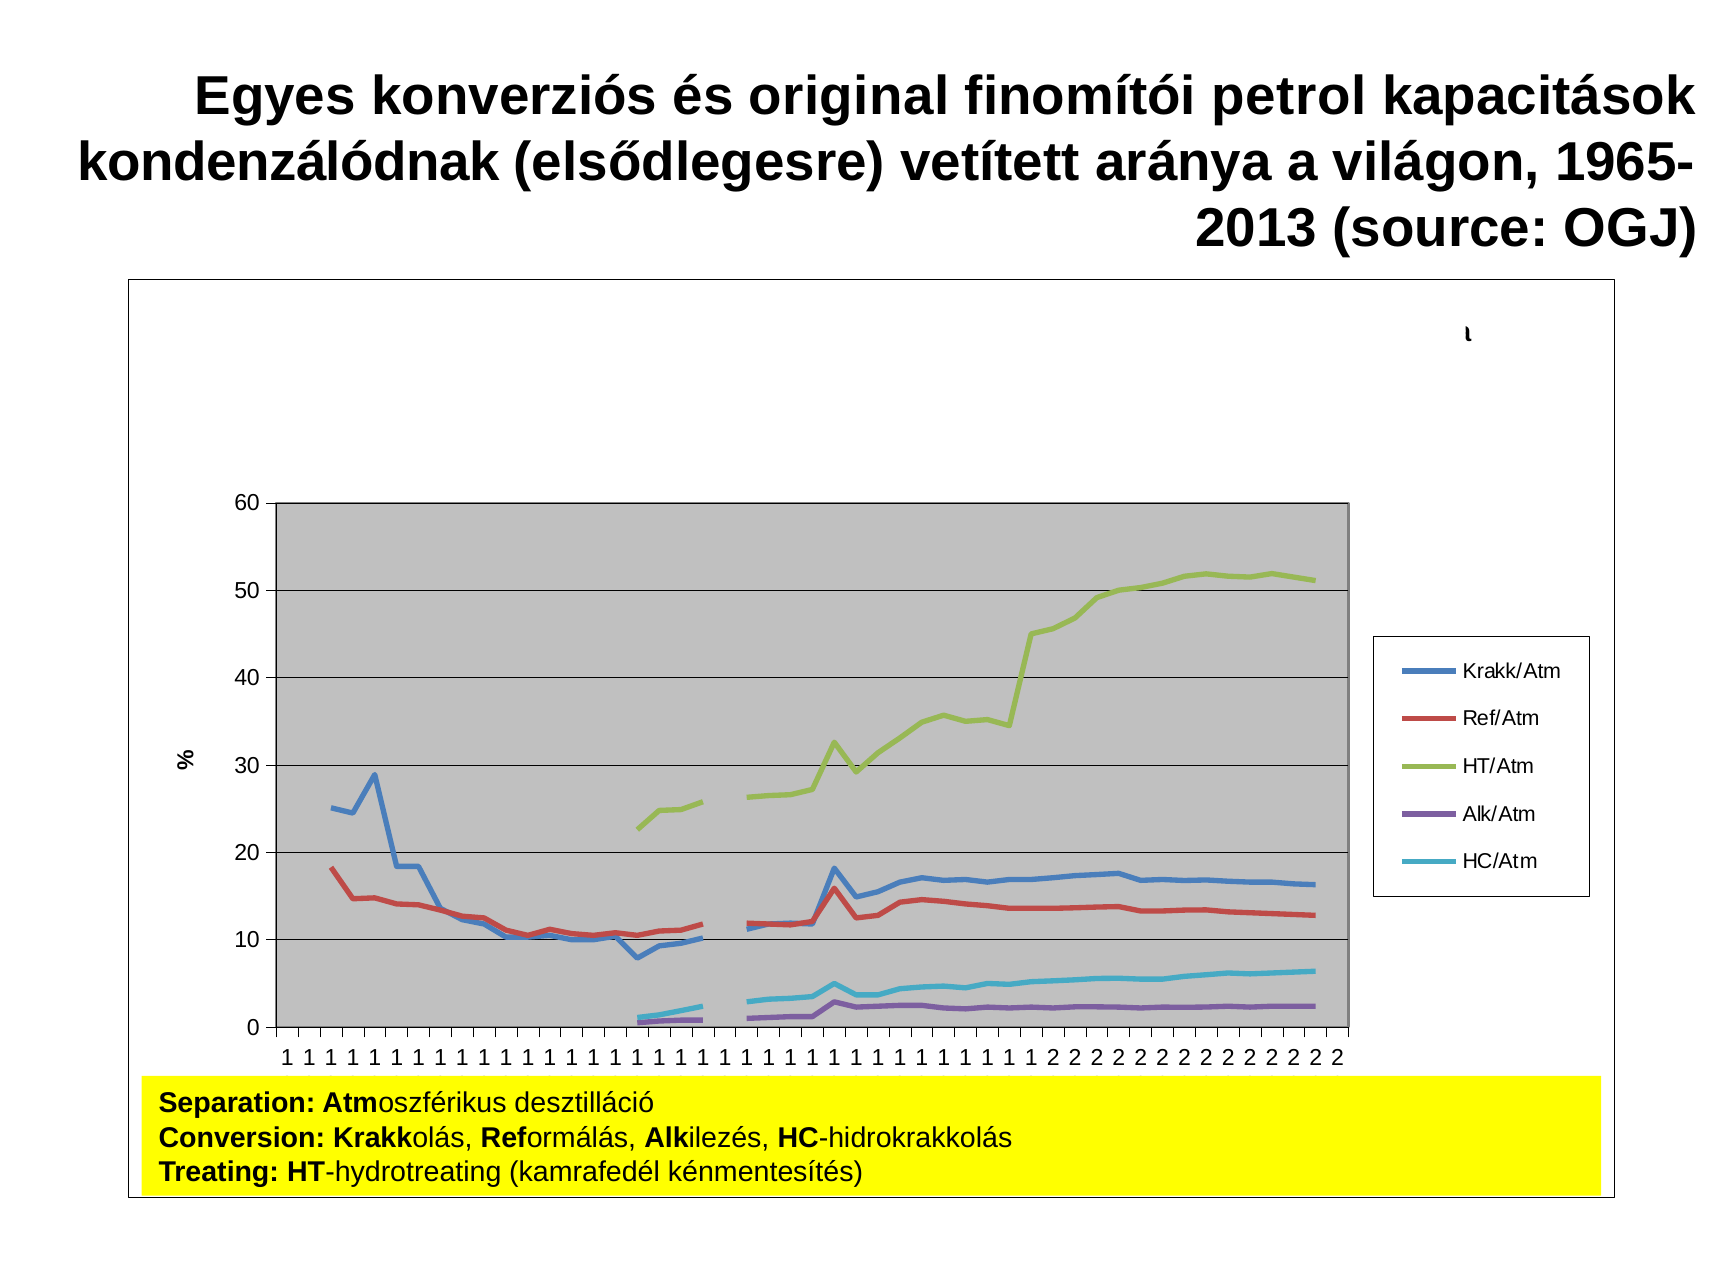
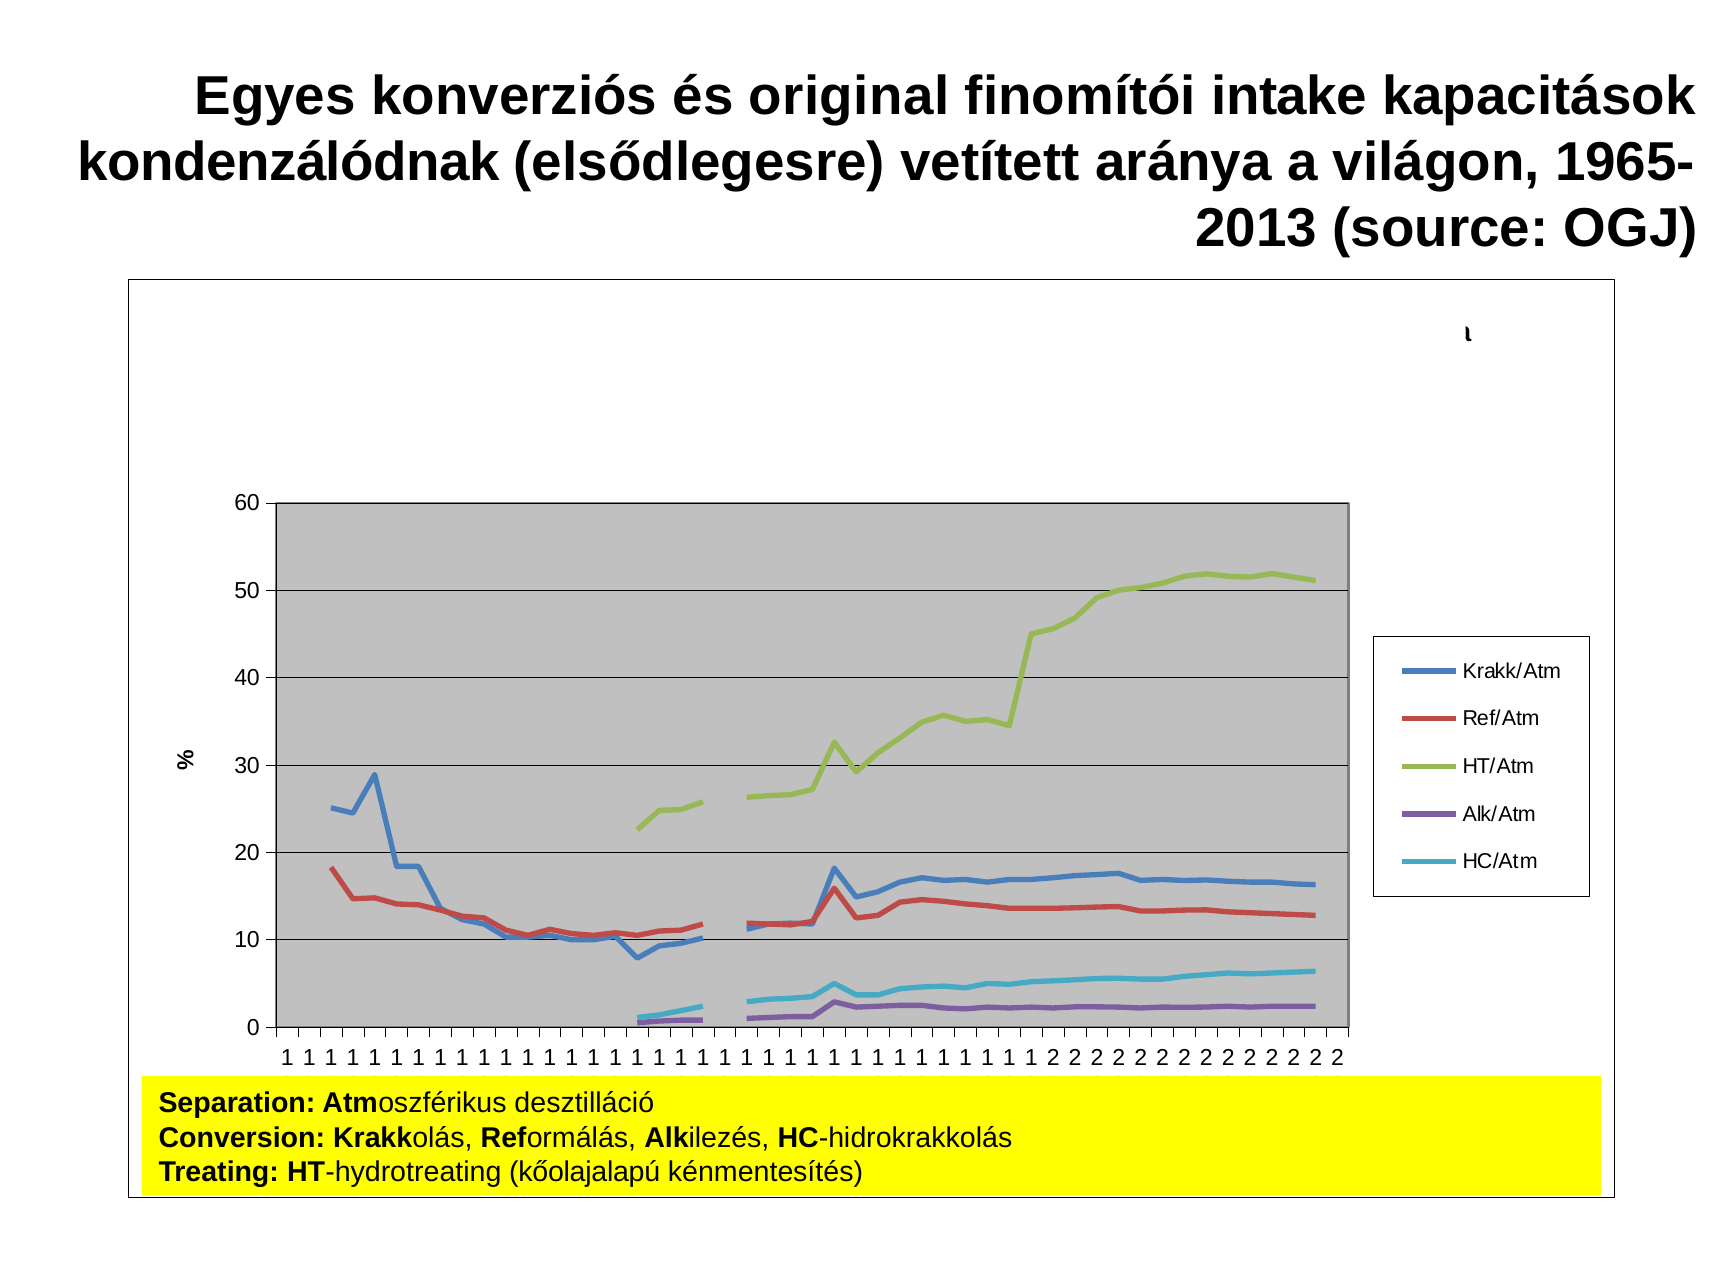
petrol: petrol -> intake (1289, 97)
kamrafedél: kamrafedél -> kőolajalapú (585, 1172)
